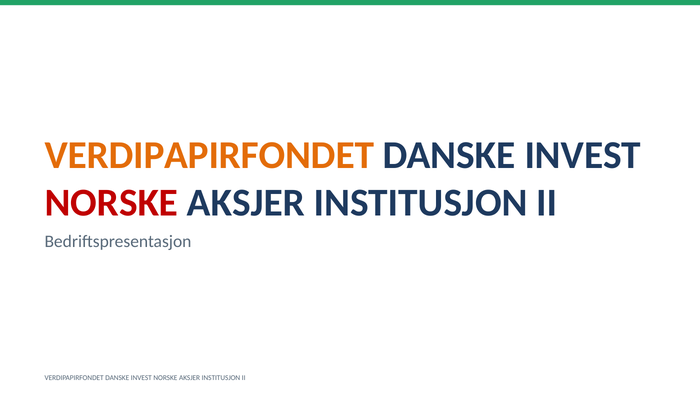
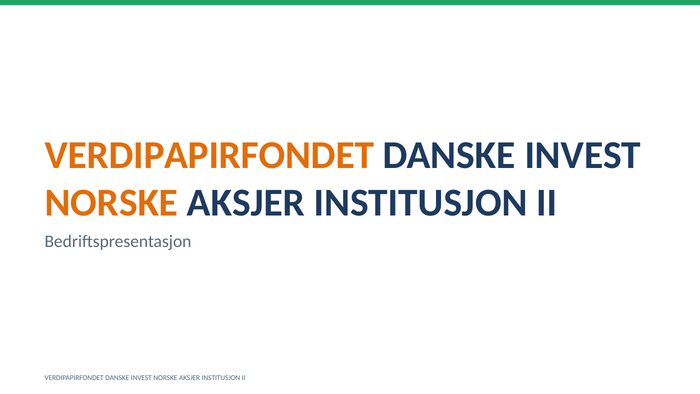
NORSKE colour: red -> orange (111, 203)
